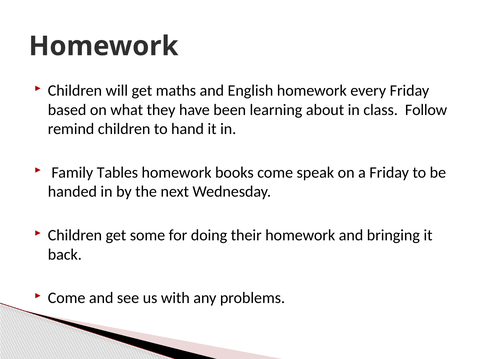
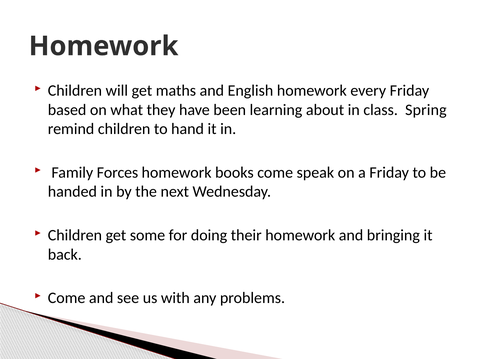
Follow: Follow -> Spring (426, 110)
Tables: Tables -> Forces (117, 173)
